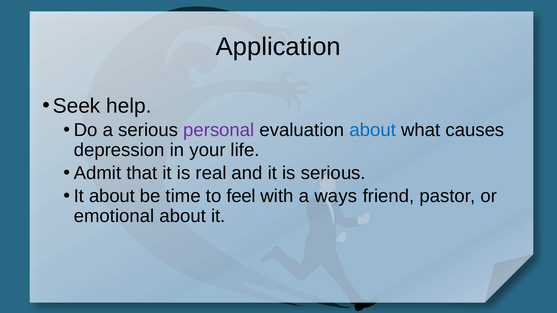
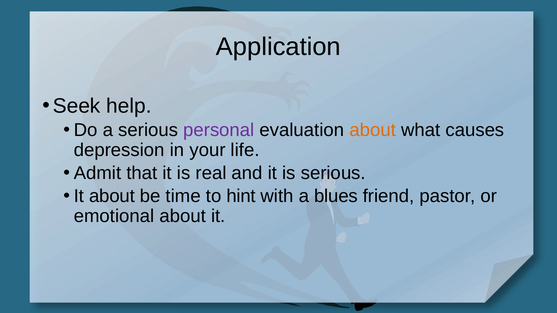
about colour: blue -> orange (373, 130)
feel: feel -> hint (241, 196)
ways: ways -> blues (336, 196)
